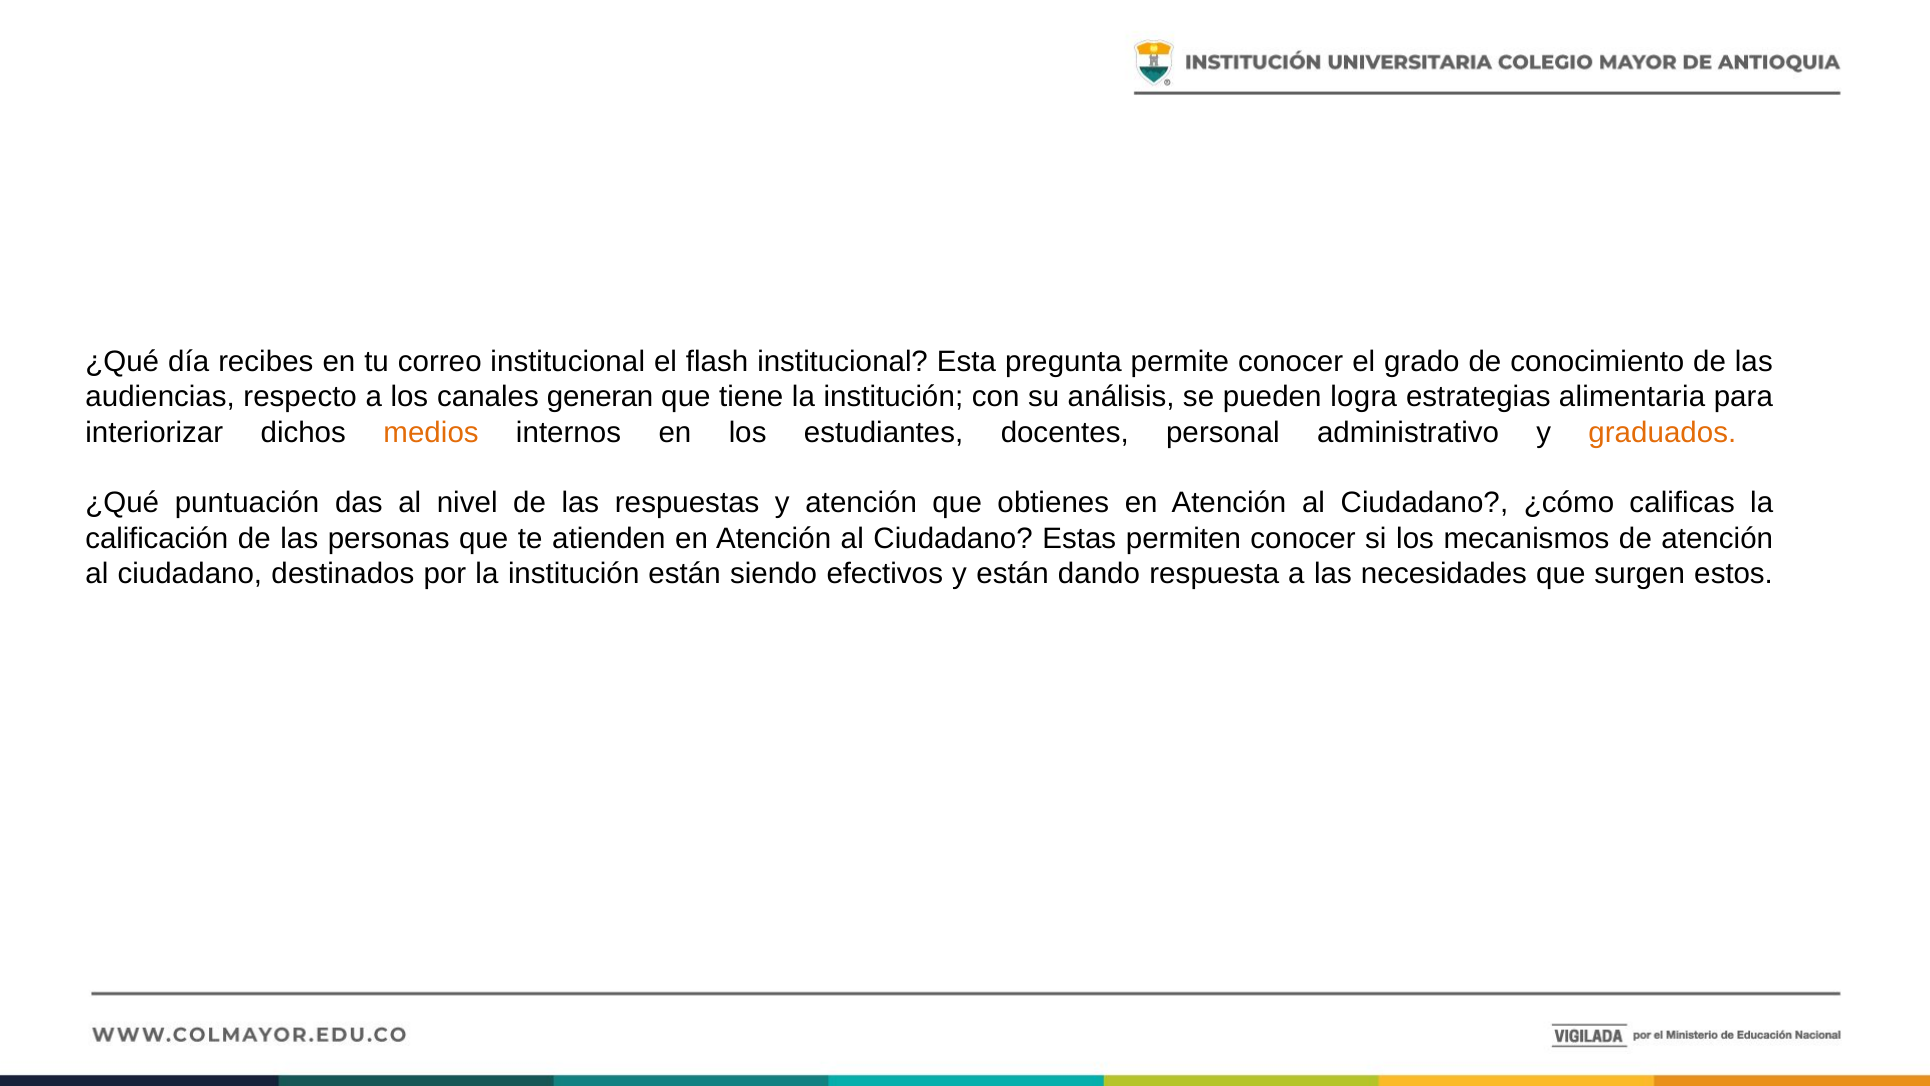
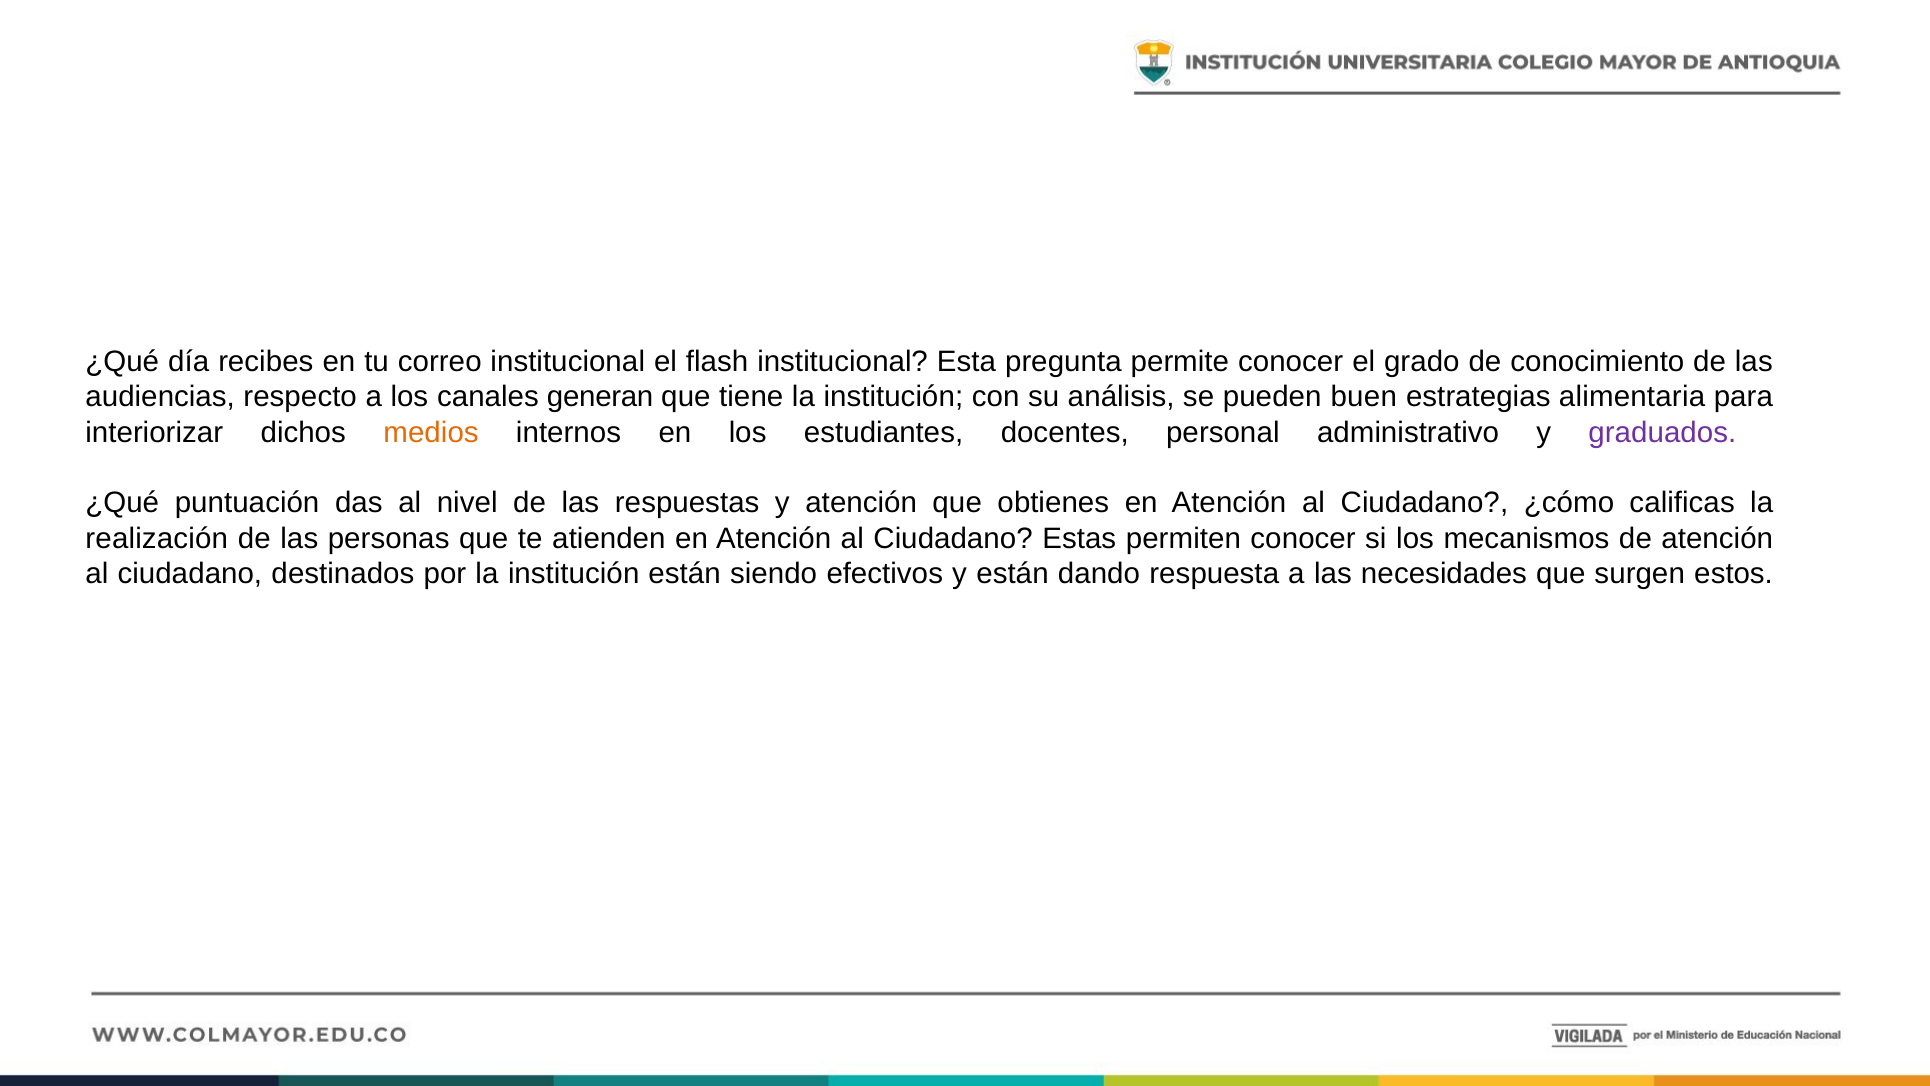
logra: logra -> buen (1364, 397)
graduados colour: orange -> purple (1662, 432)
calificación: calificación -> realización (157, 538)
